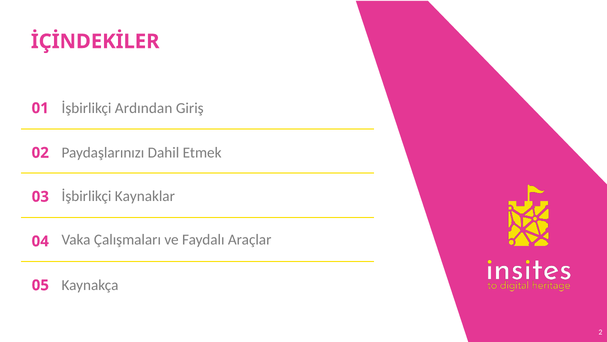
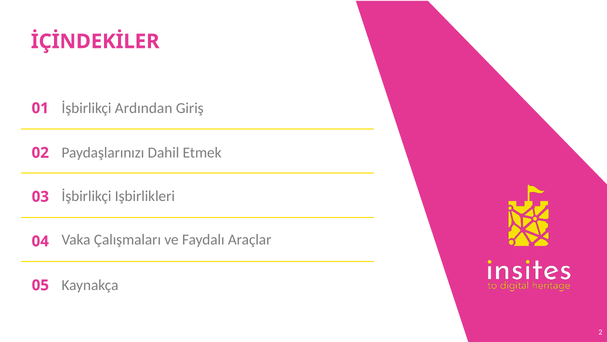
Kaynaklar: Kaynaklar -> Işbirlikleri (145, 196)
